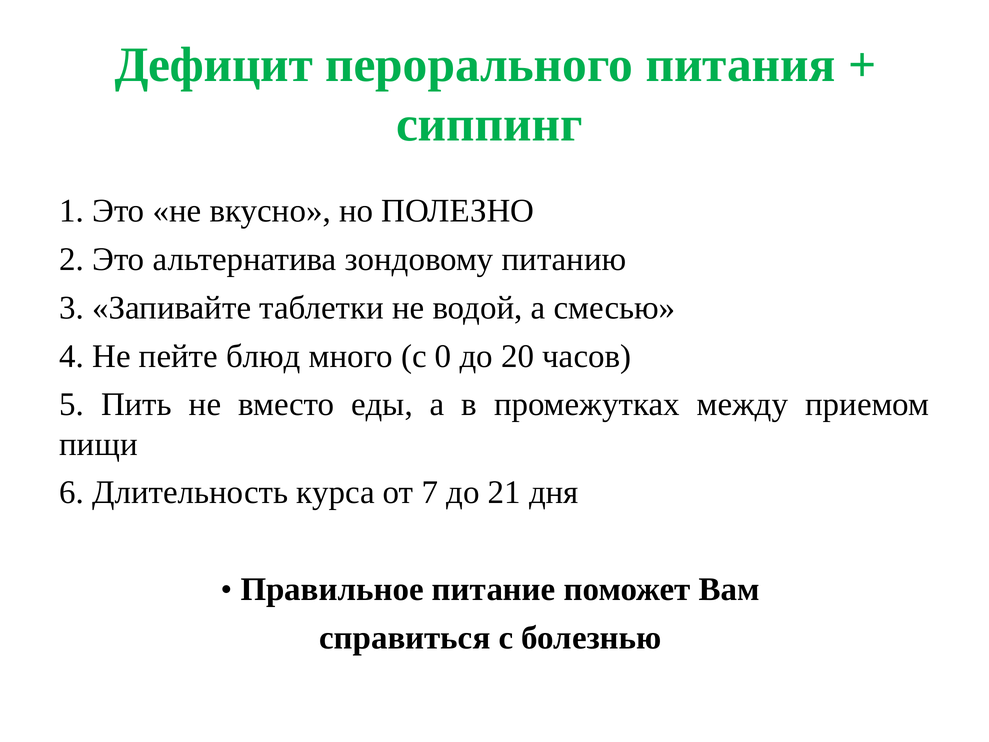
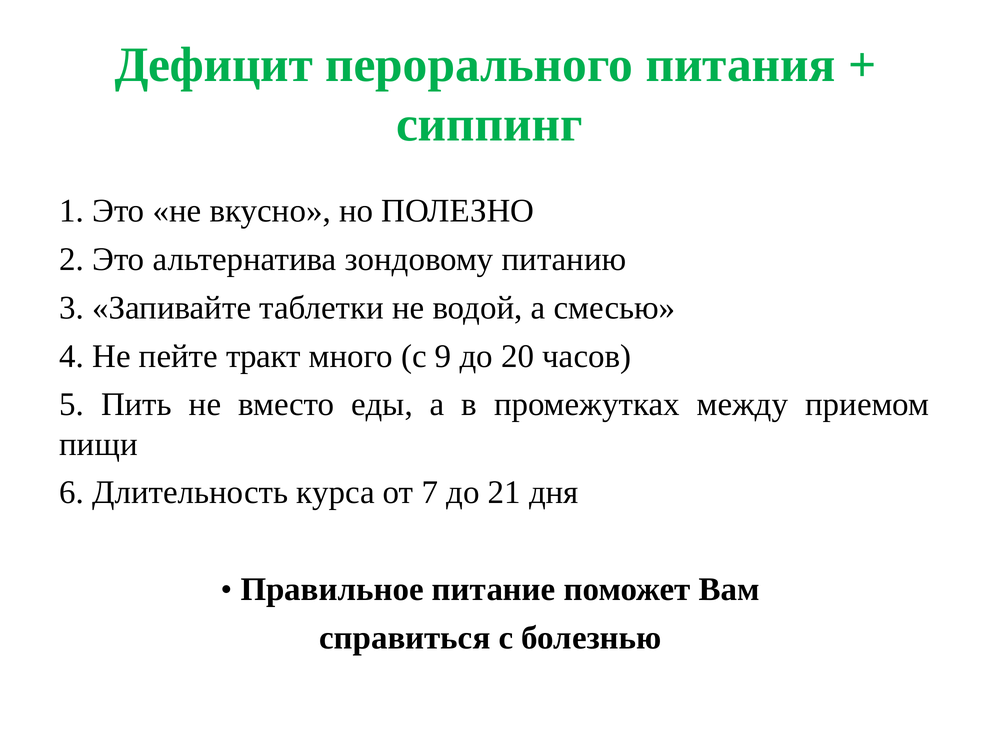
блюд: блюд -> тракт (263, 356)
0: 0 -> 9 (443, 356)
